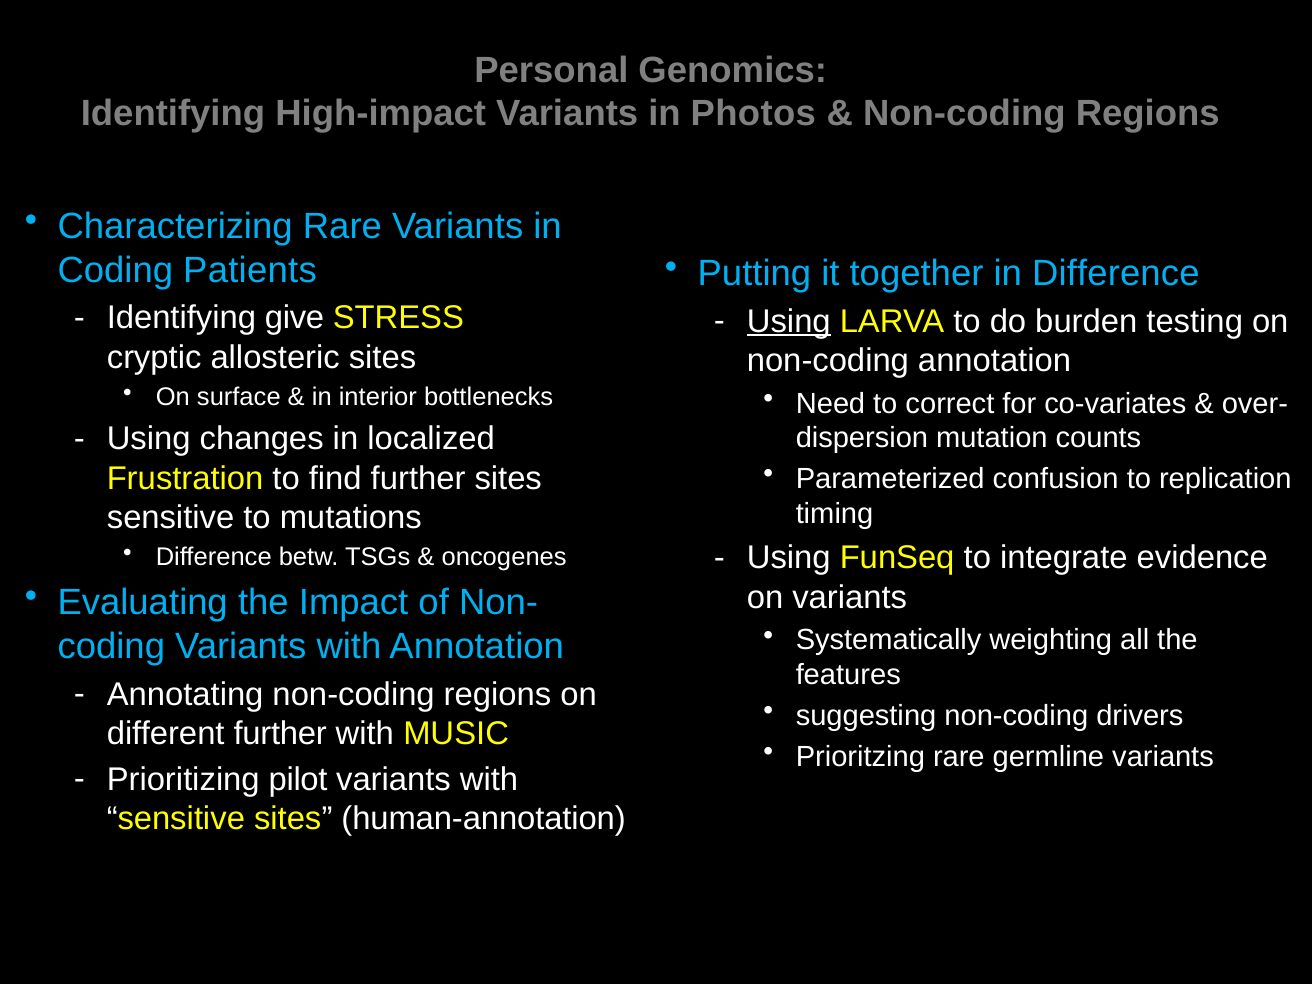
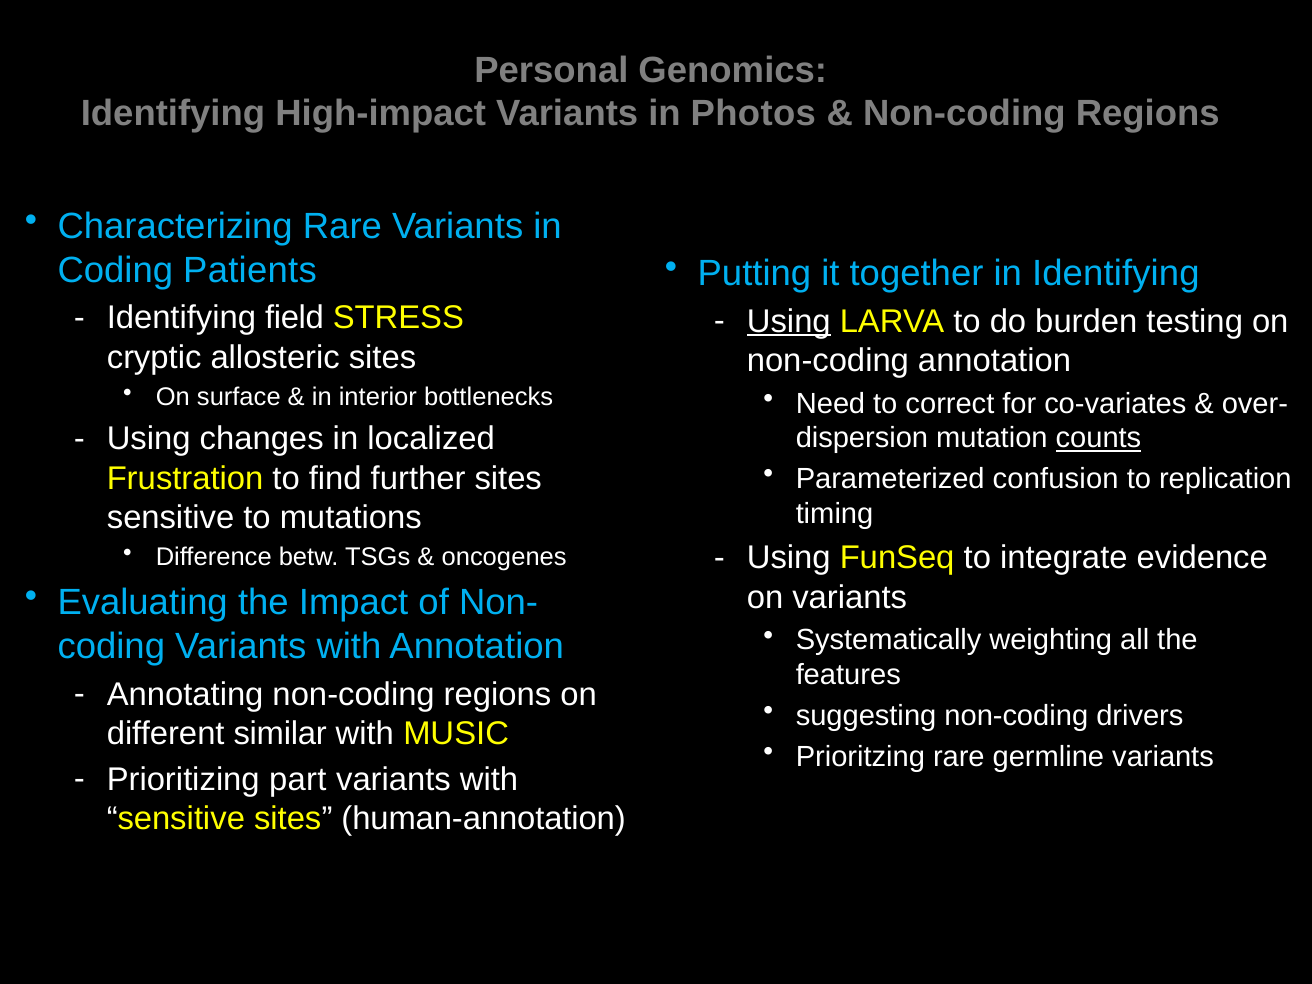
in Difference: Difference -> Identifying (1116, 273)
give: give -> field (294, 318)
counts underline: none -> present (1099, 438)
different further: further -> similar (280, 734)
pilot: pilot -> part (298, 780)
